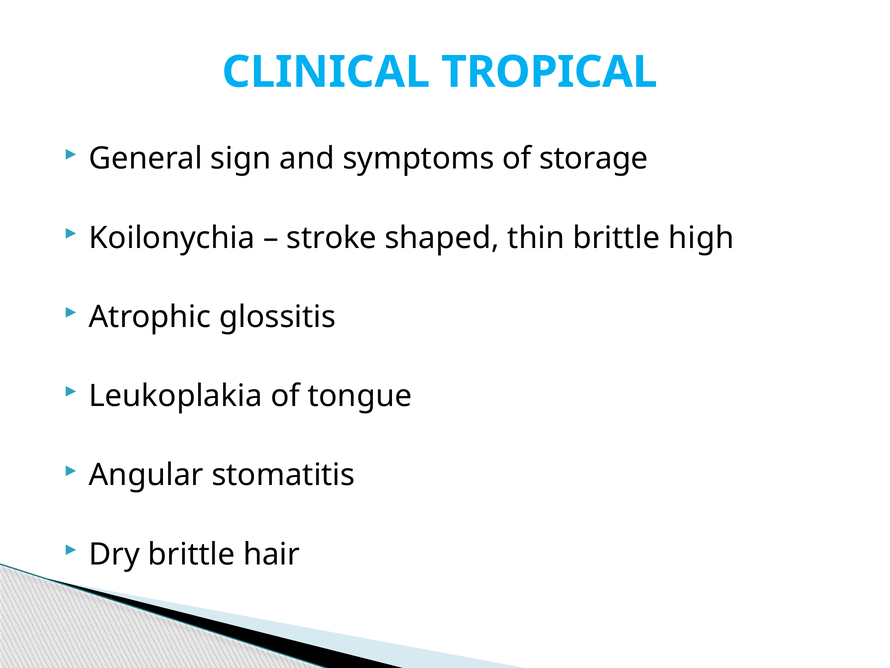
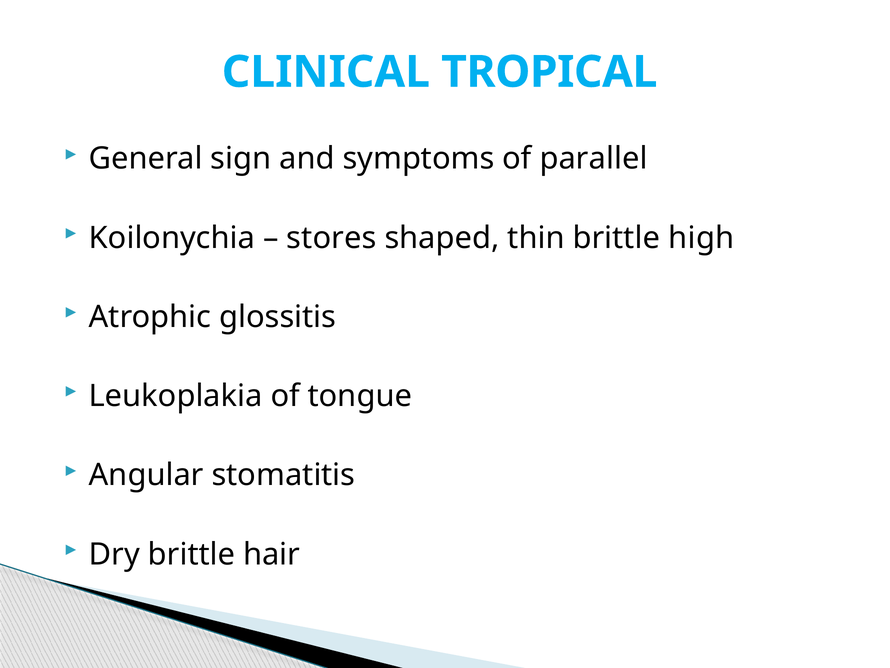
storage: storage -> parallel (594, 159)
stroke: stroke -> stores (332, 238)
